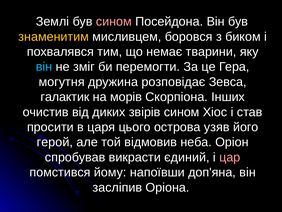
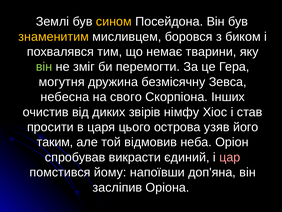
сином colour: pink -> yellow (114, 22)
він colour: light blue -> light green (44, 67)
розповідає: розповідає -> безмісячну (173, 82)
галактик: галактик -> небесна (65, 97)
морів: морів -> свого (126, 97)
звірів сином: сином -> німфу (182, 112)
герой: герой -> таким (55, 142)
